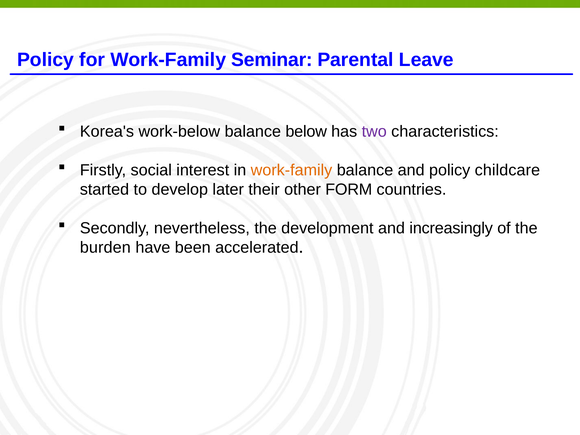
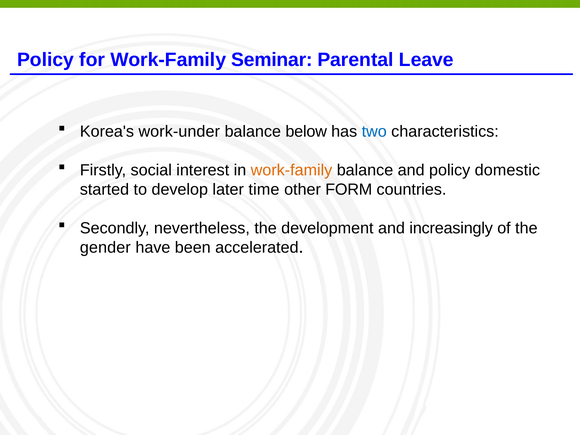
work-below: work-below -> work-under (179, 131)
two colour: purple -> blue (374, 131)
childcare: childcare -> domestic (507, 170)
their: their -> time (264, 189)
burden: burden -> gender (105, 248)
